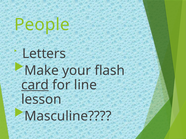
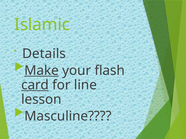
People: People -> Islamic (42, 25)
Letters: Letters -> Details (44, 54)
Make underline: none -> present (42, 71)
